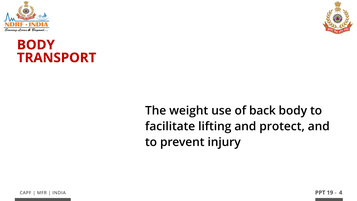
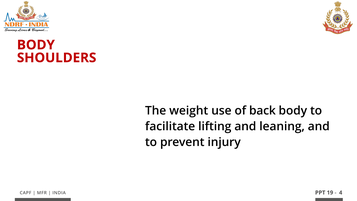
TRANSPORT: TRANSPORT -> SHOULDERS (57, 58)
protect: protect -> leaning (282, 126)
